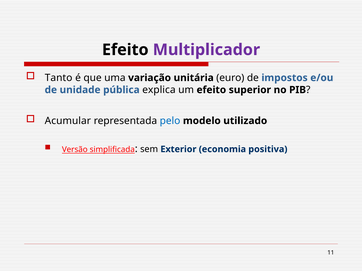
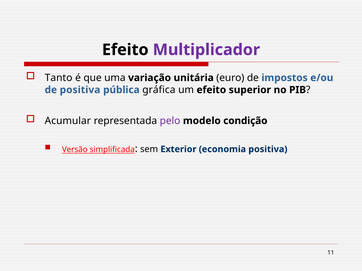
de unidade: unidade -> positiva (80, 90)
explica: explica -> gráfica (159, 90)
pelo colour: blue -> purple (170, 121)
utilizado: utilizado -> condição (245, 121)
